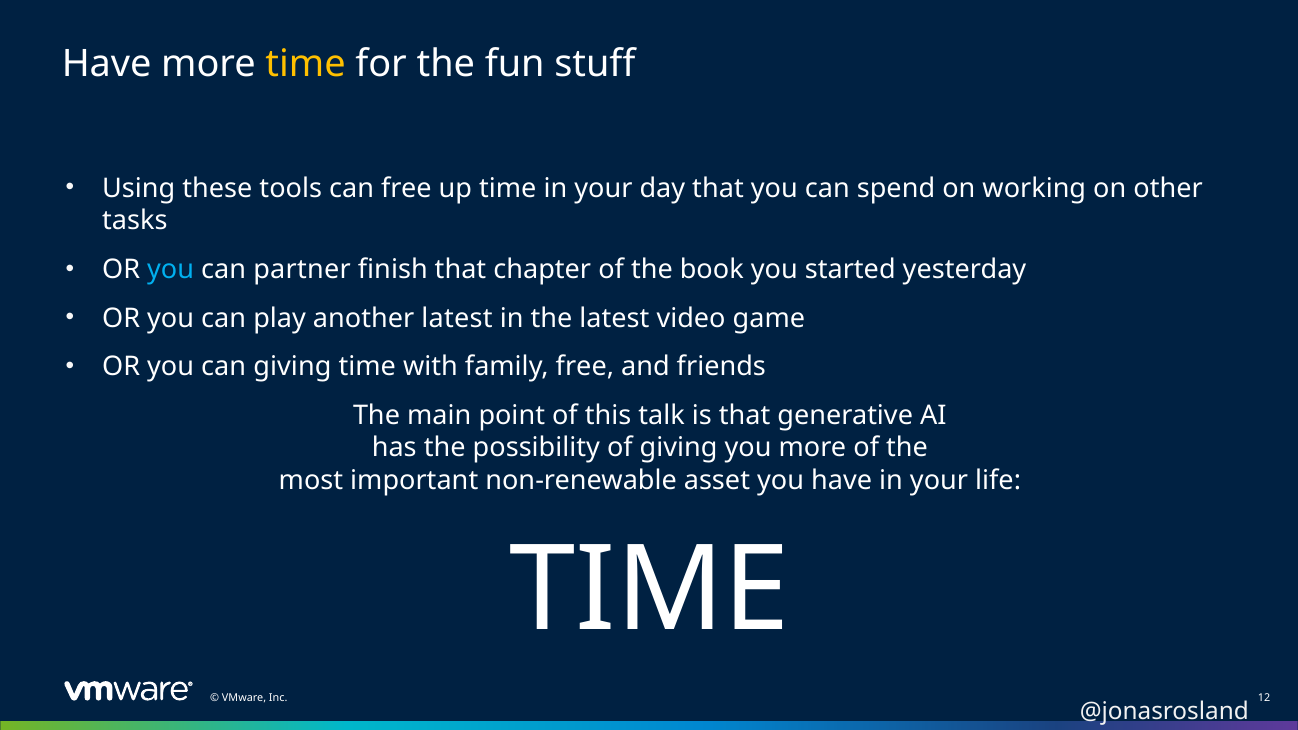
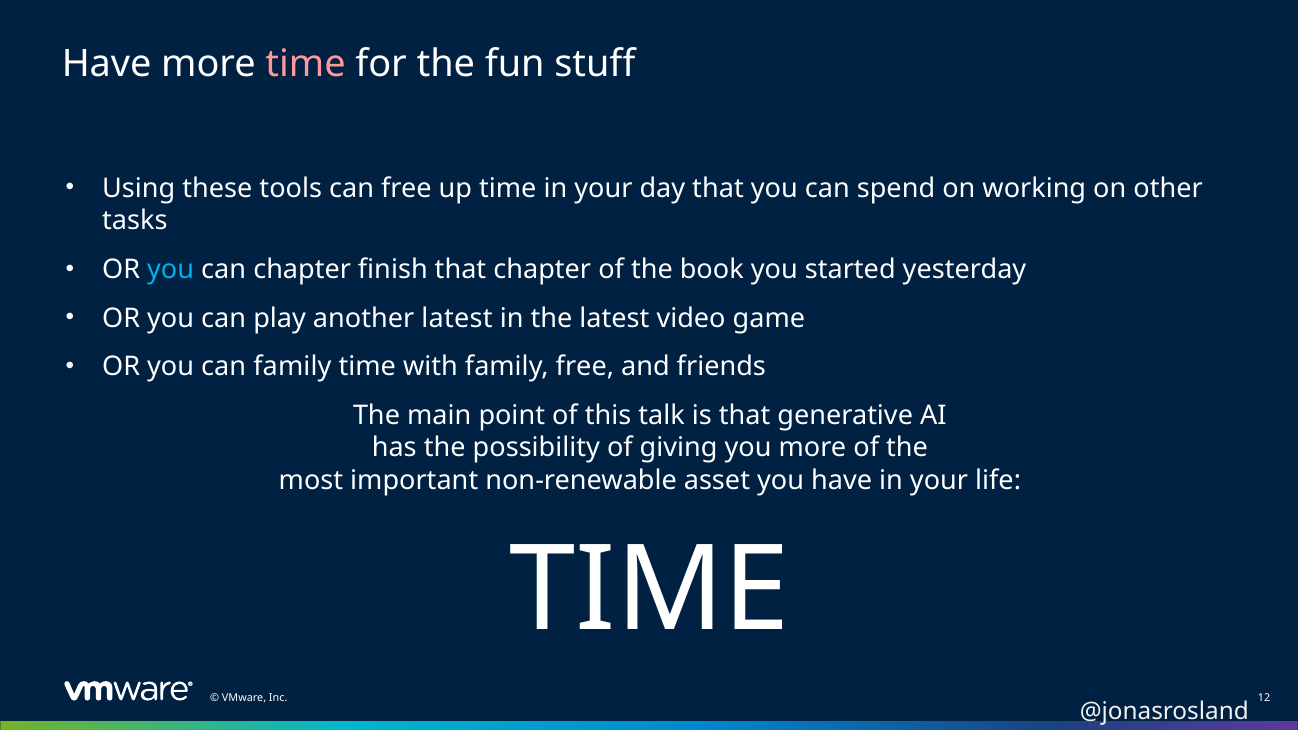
time colour: yellow -> pink (306, 64)
can partner: partner -> chapter (302, 270)
can giving: giving -> family (292, 367)
